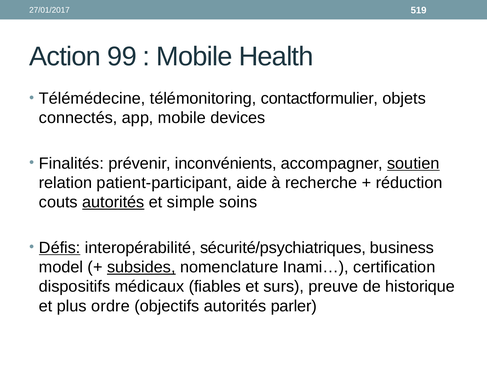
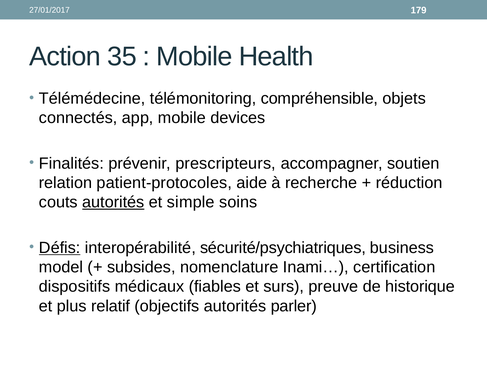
519: 519 -> 179 (419, 10)
99: 99 -> 35 (122, 57)
contactformulier: contactformulier -> compréhensible (319, 99)
inconvénients: inconvénients -> prescripteurs (226, 163)
soutien underline: present -> none (413, 163)
patient-participant: patient-participant -> patient-protocoles (164, 183)
subsides underline: present -> none (141, 267)
ordre: ordre -> relatif (111, 306)
